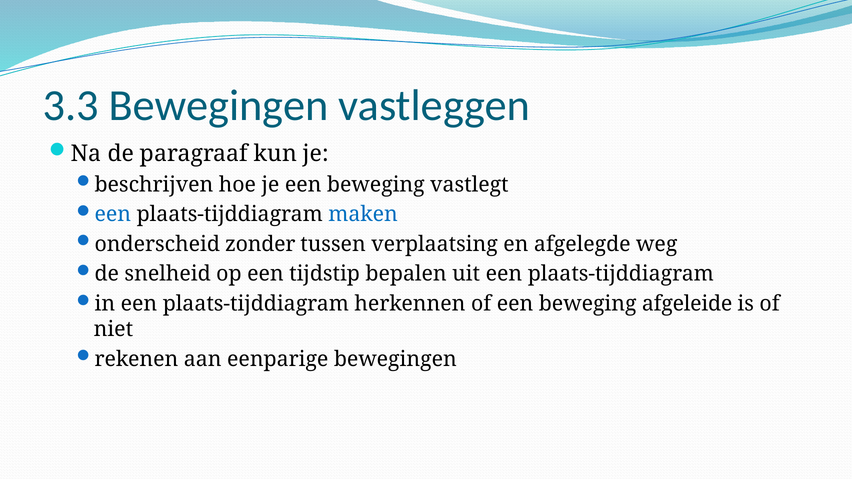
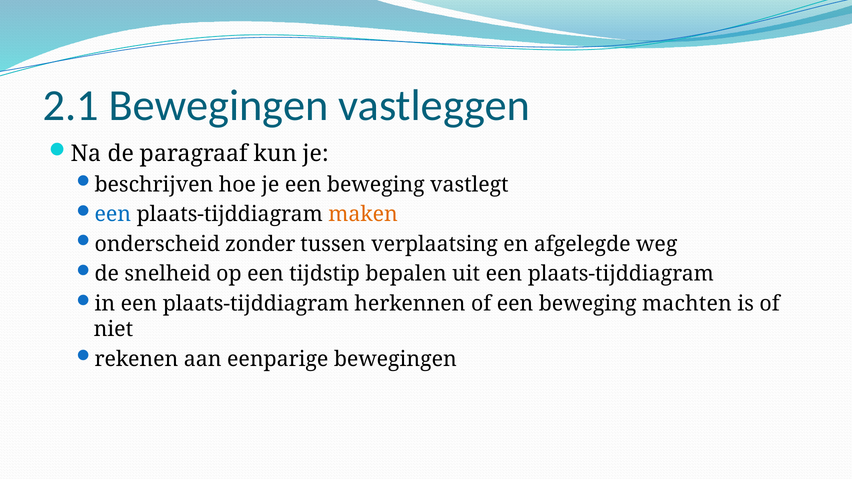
3.3: 3.3 -> 2.1 (71, 106)
maken colour: blue -> orange (363, 214)
afgeleide: afgeleide -> machten (687, 304)
